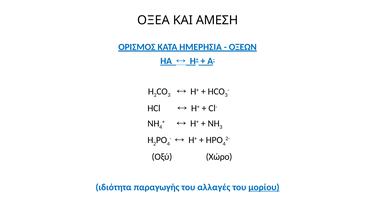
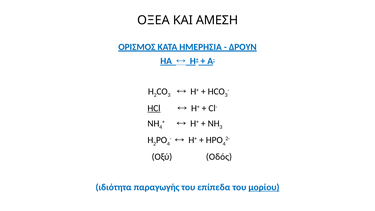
ΟΞΕΩΝ: ΟΞΕΩΝ -> ΔΡΟΥΝ (243, 47)
HCl underline: none -> present (154, 108)
Χώρο: Χώρο -> Οδός (219, 157)
αλλαγές: αλλαγές -> επίπεδα (214, 187)
